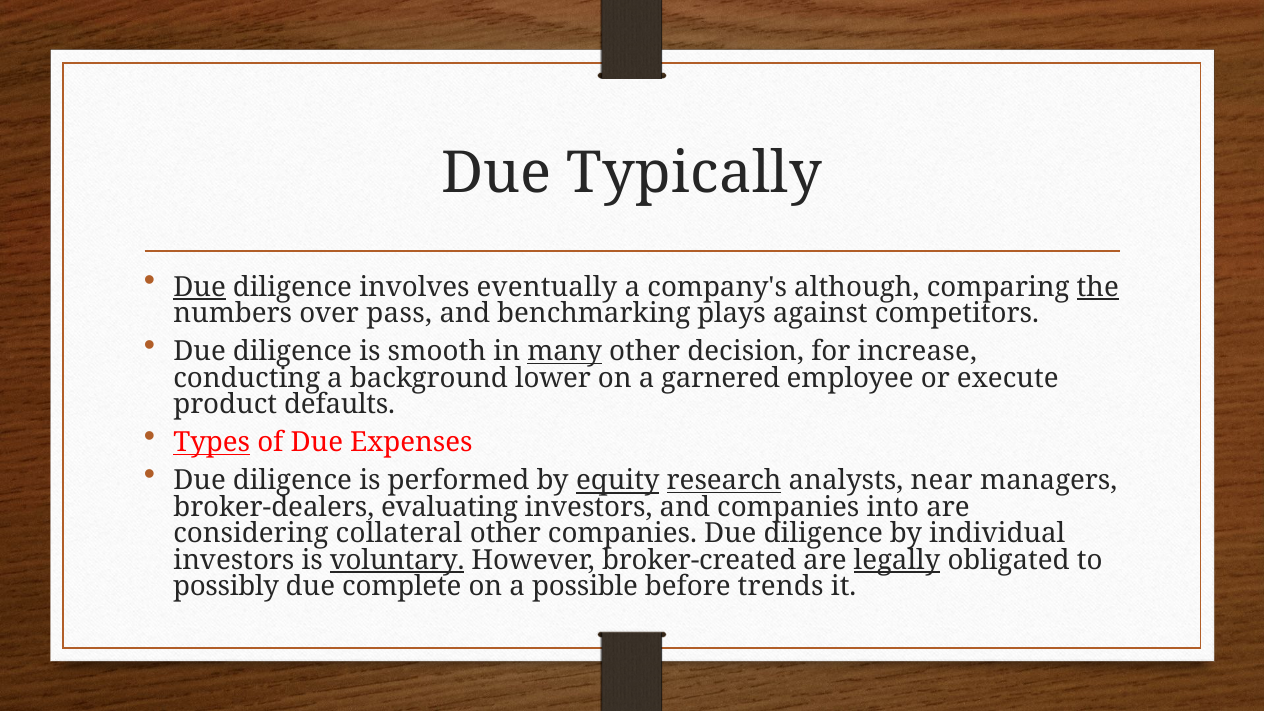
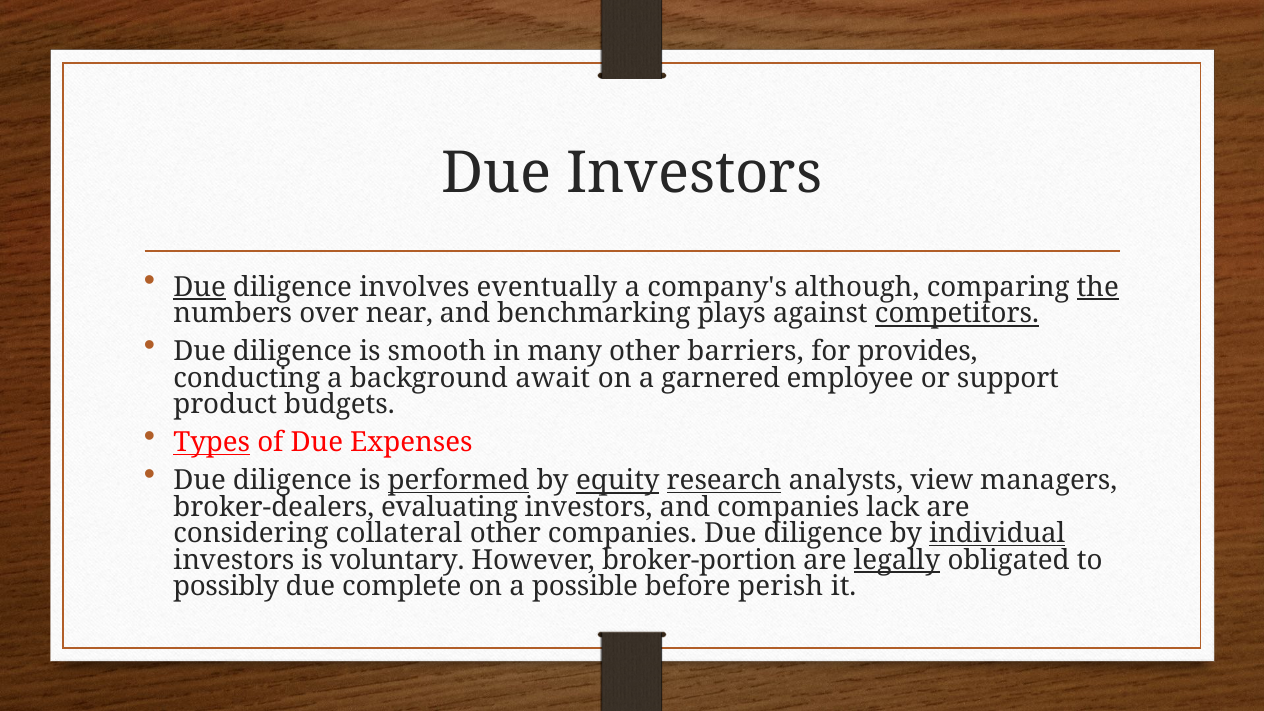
Due Typically: Typically -> Investors (694, 173)
pass: pass -> near (399, 314)
competitors underline: none -> present (957, 314)
many underline: present -> none (565, 352)
decision: decision -> barriers (746, 352)
increase: increase -> provides (918, 352)
lower: lower -> await (553, 378)
execute: execute -> support (1008, 378)
defaults: defaults -> budgets (340, 405)
performed underline: none -> present (459, 481)
near: near -> view (942, 481)
into: into -> lack (893, 507)
individual underline: none -> present (997, 534)
voluntary underline: present -> none (397, 560)
broker-created: broker-created -> broker-portion (699, 560)
trends: trends -> perish (781, 587)
